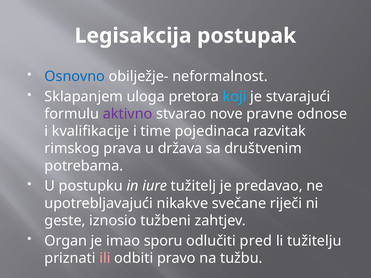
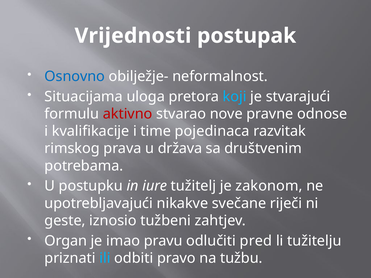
Legisakcija: Legisakcija -> Vrijednosti (133, 36)
Sklapanjem: Sklapanjem -> Situacijama (84, 97)
aktivno colour: purple -> red (128, 114)
predavao: predavao -> zakonom (269, 186)
sporu: sporu -> pravu (163, 241)
ili colour: pink -> light blue (105, 258)
